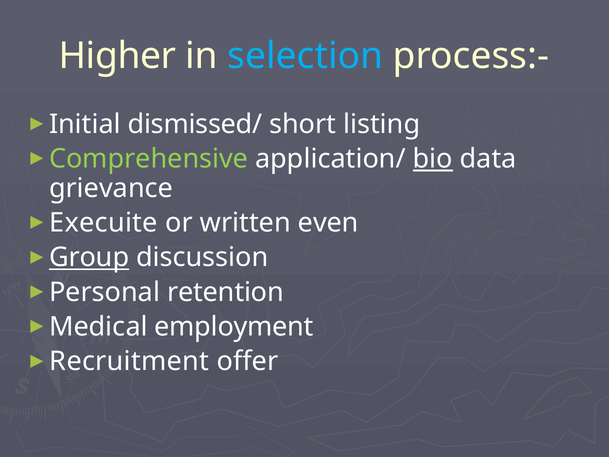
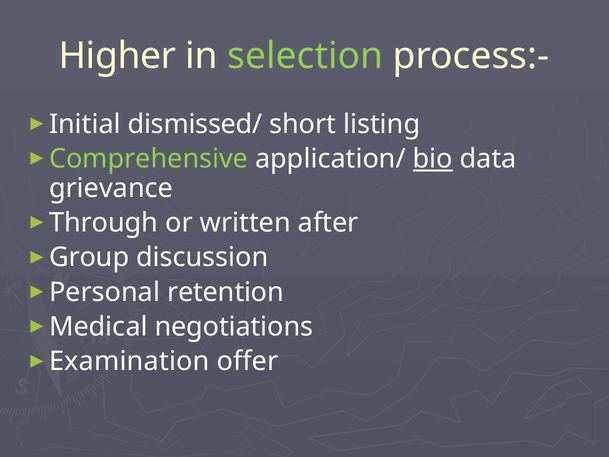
selection colour: light blue -> light green (305, 56)
Execuite: Execuite -> Through (104, 223)
even: even -> after (328, 223)
Group underline: present -> none (89, 257)
employment: employment -> negotiations (234, 327)
Recruitment: Recruitment -> Examination (129, 361)
